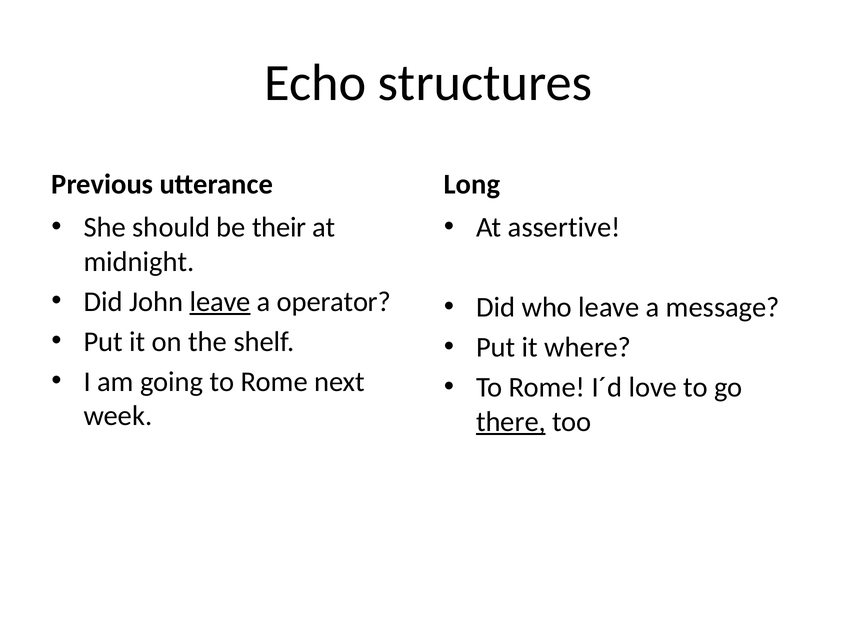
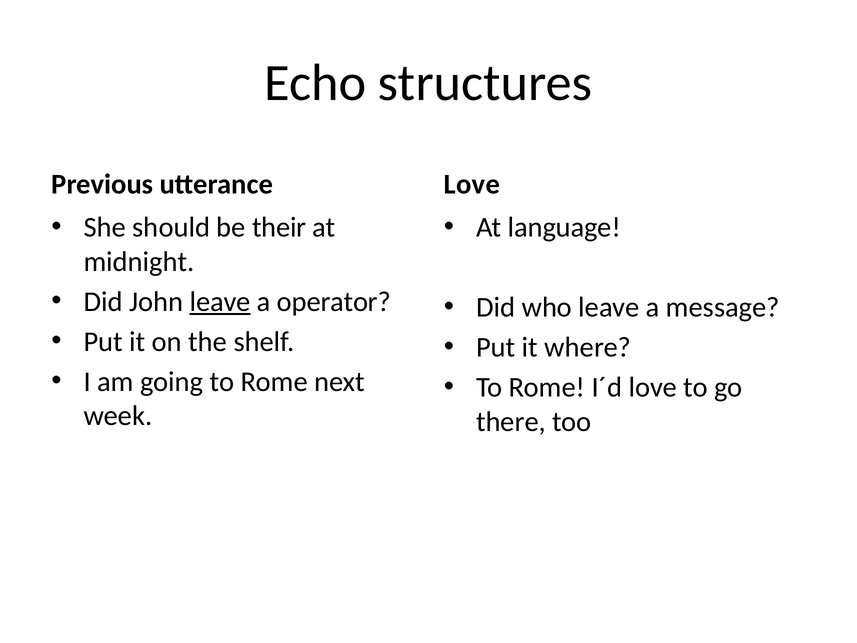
Long: Long -> Love (472, 184)
assertive: assertive -> language (564, 227)
there underline: present -> none (511, 421)
